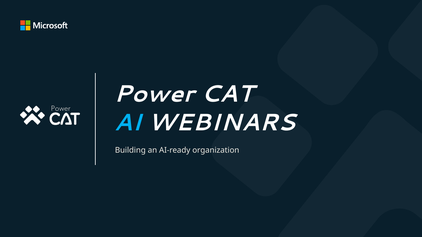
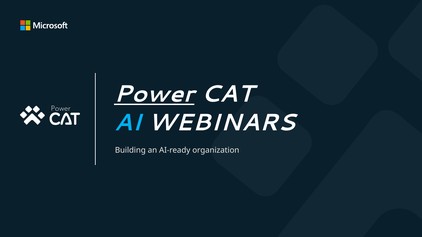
Power underline: none -> present (154, 94)
